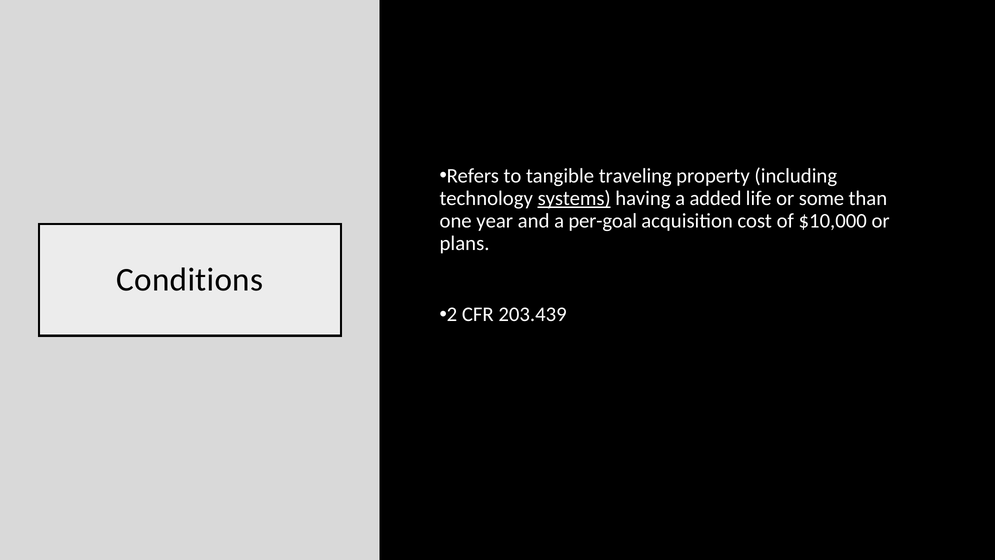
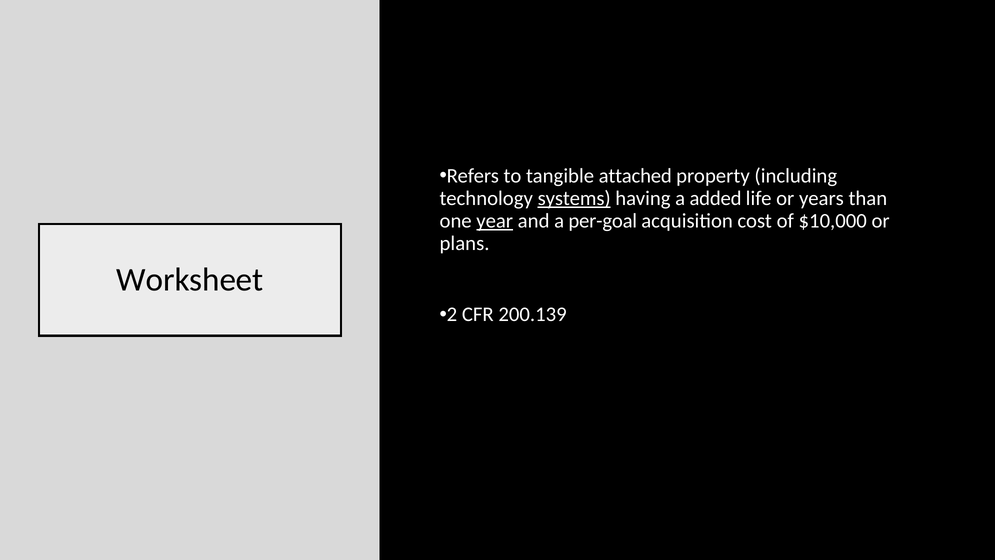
traveling: traveling -> attached (635, 176)
some: some -> years (821, 198)
year underline: none -> present (495, 221)
Conditions: Conditions -> Worksheet (190, 280)
203.439: 203.439 -> 200.139 (533, 314)
